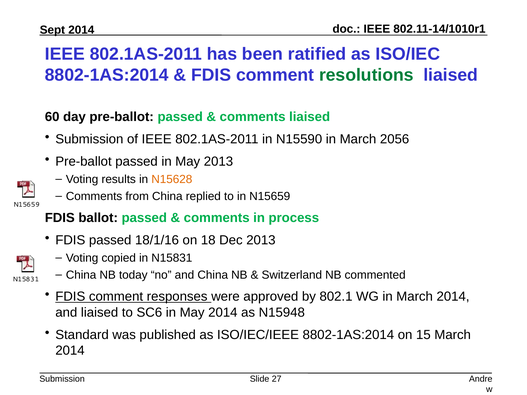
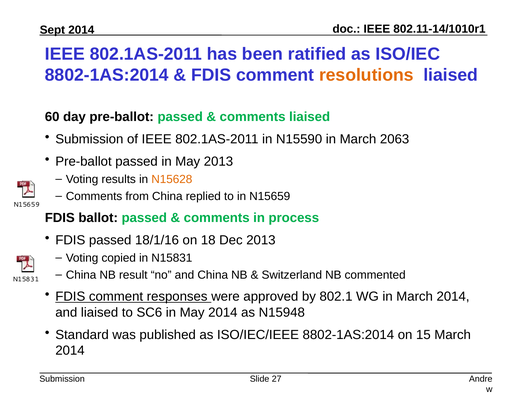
resolutions colour: green -> orange (366, 75)
2056: 2056 -> 2063 (395, 139)
today: today -> result (133, 275)
